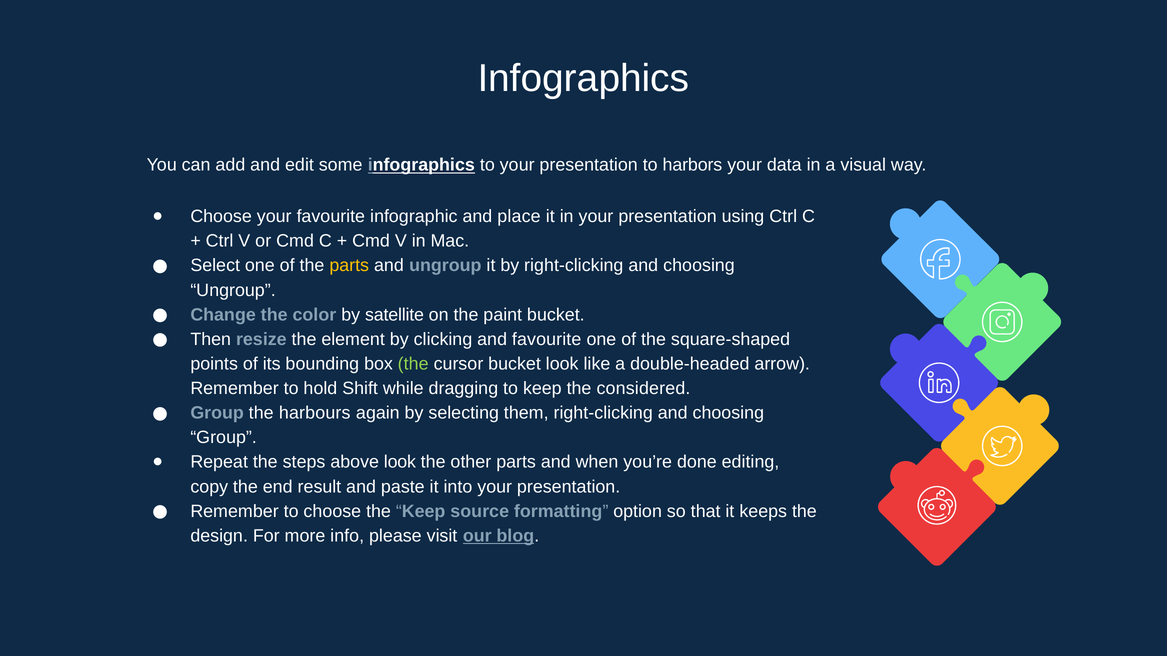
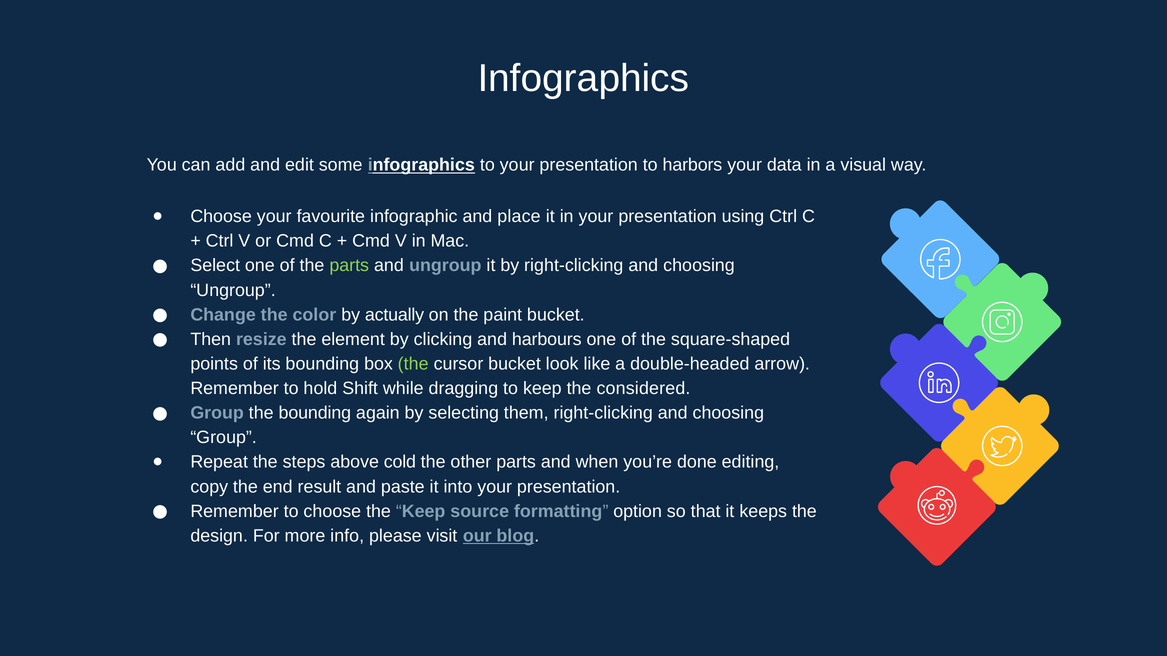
parts colour: yellow -> light green (349, 266)
satellite: satellite -> actually (395, 315)
and favourite: favourite -> harbours (547, 340)
the harbours: harbours -> bounding (315, 413)
above look: look -> cold (400, 462)
